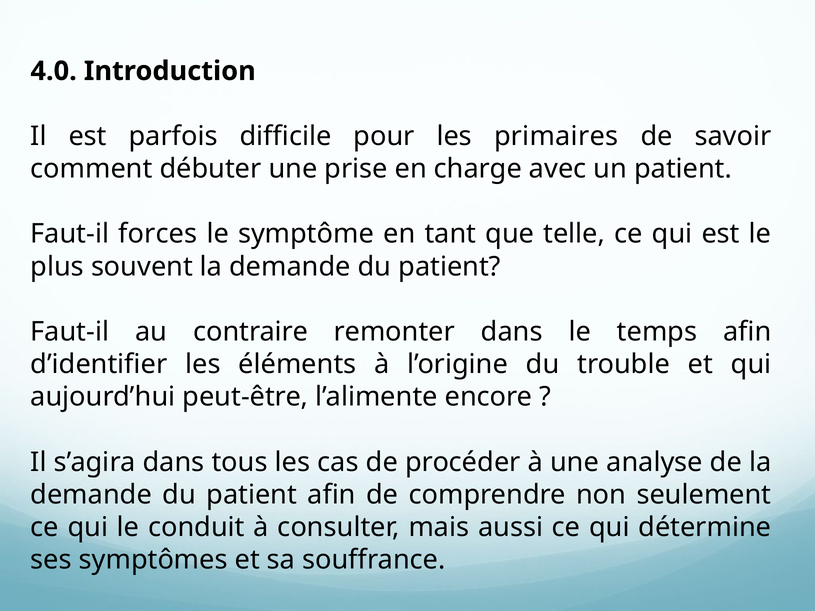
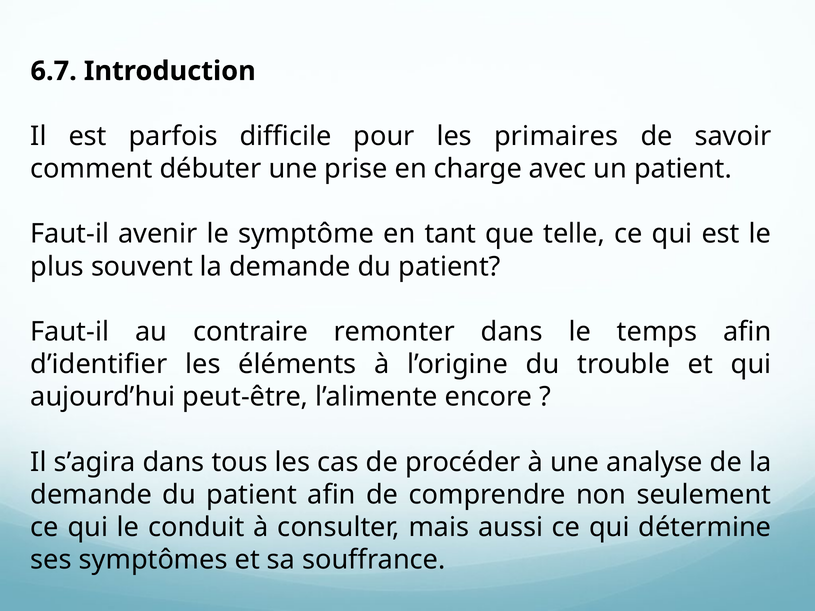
4.0: 4.0 -> 6.7 (54, 71)
forces: forces -> avenir (158, 234)
